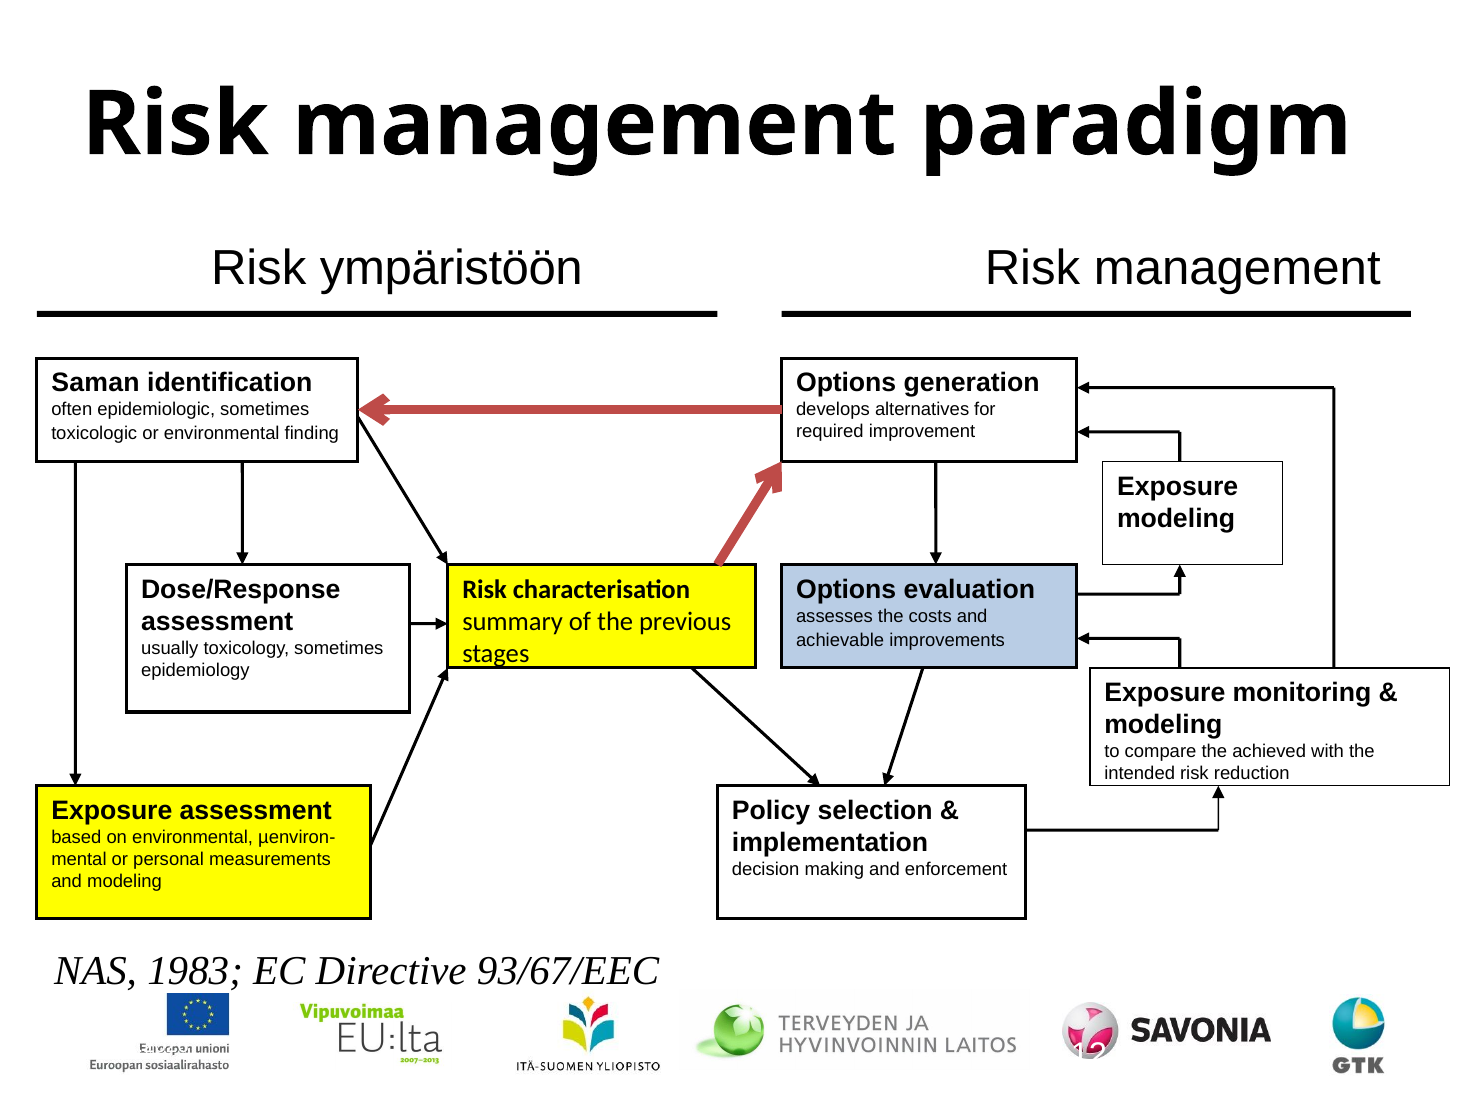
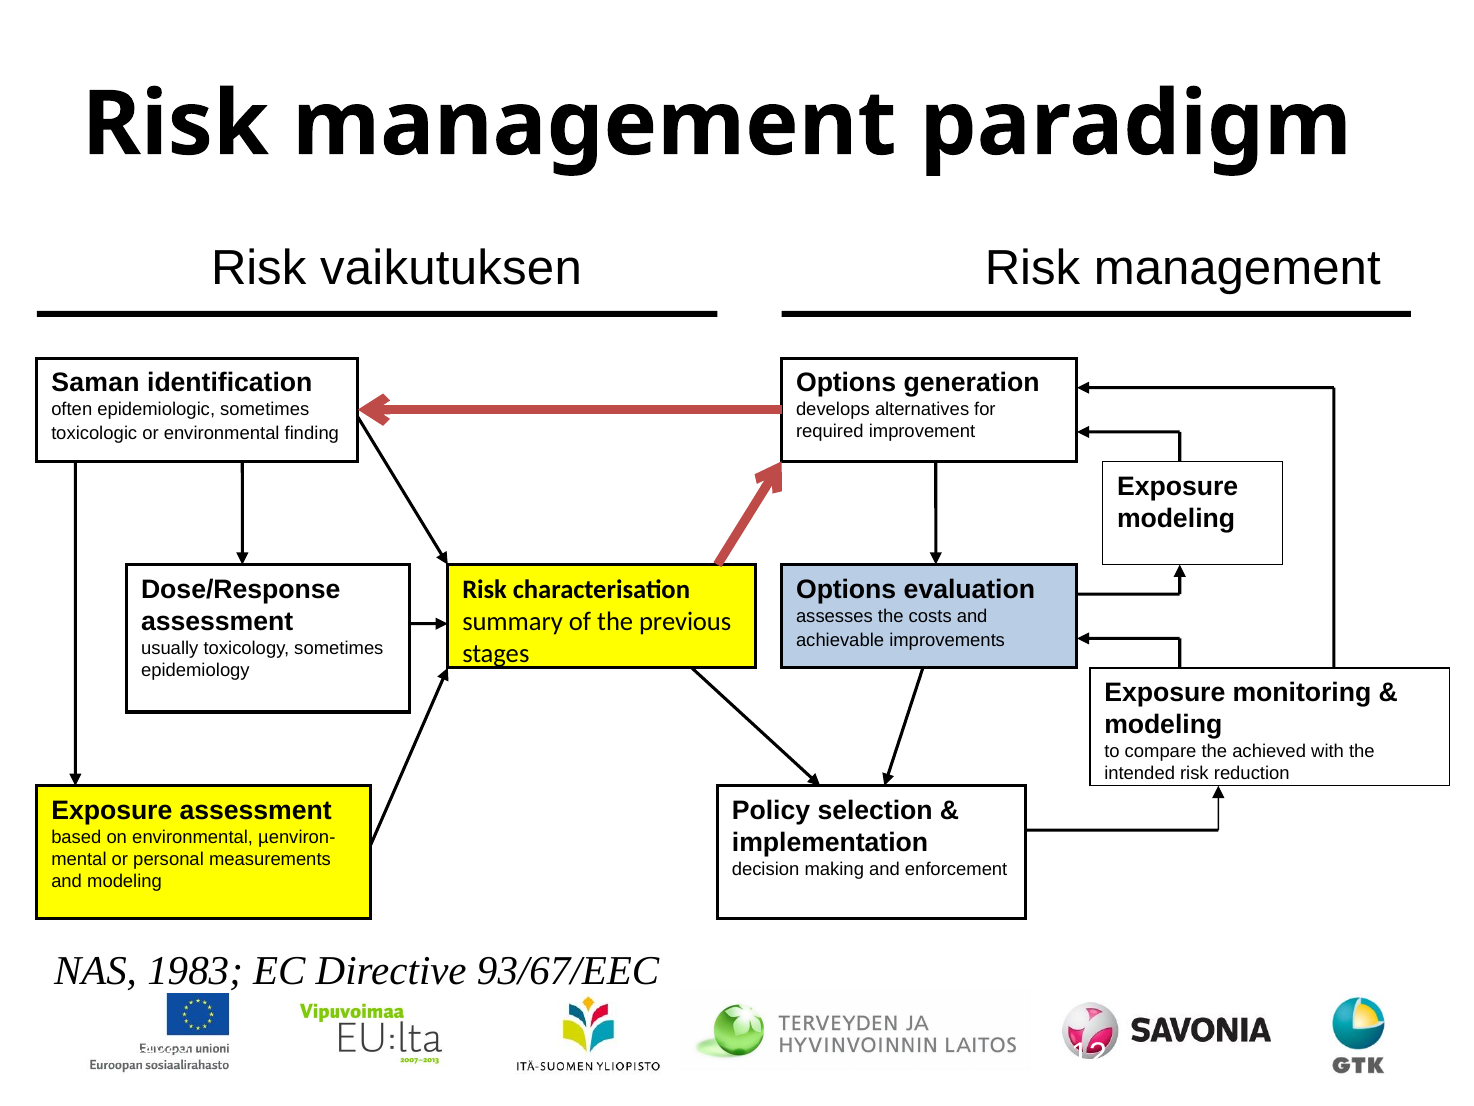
ympäristöön: ympäristöön -> vaikutuksen (451, 268)
